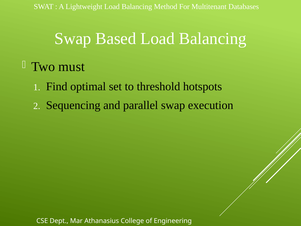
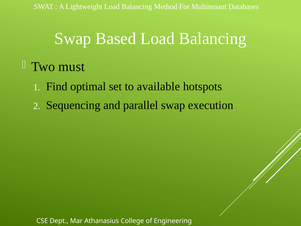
threshold: threshold -> available (158, 86)
